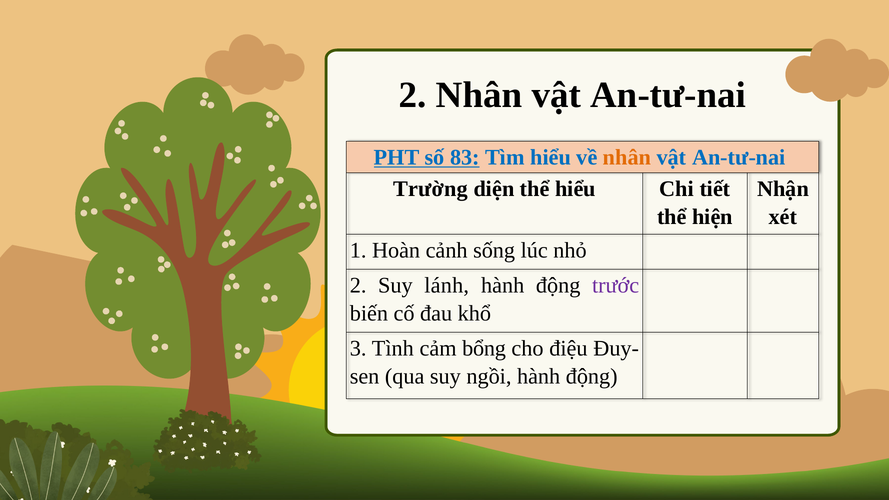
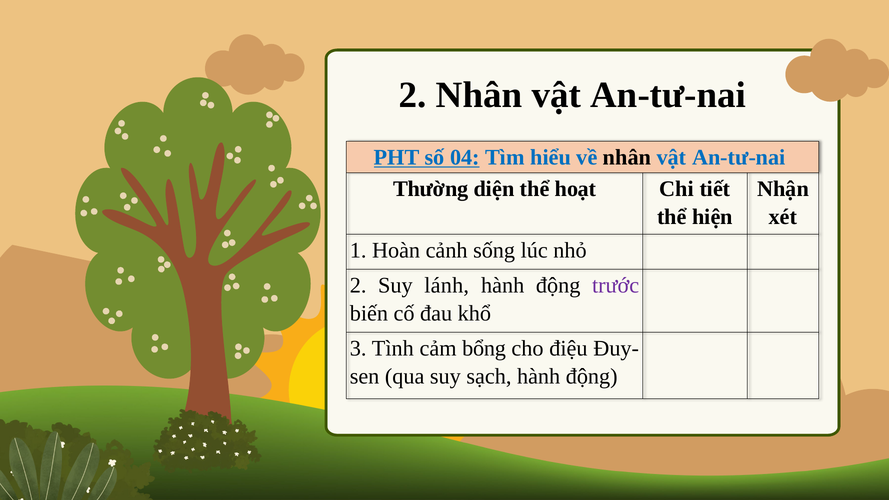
83: 83 -> 04 (465, 157)
nhân colour: orange -> black (627, 157)
Trường: Trường -> Thường (431, 189)
thể hiểu: hiểu -> hoạt (576, 189)
ngồi: ngồi -> sạch (489, 377)
